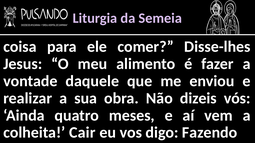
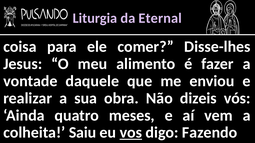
Semeia: Semeia -> Eternal (160, 18)
Cair: Cair -> Saiu (82, 133)
vos underline: none -> present (131, 133)
